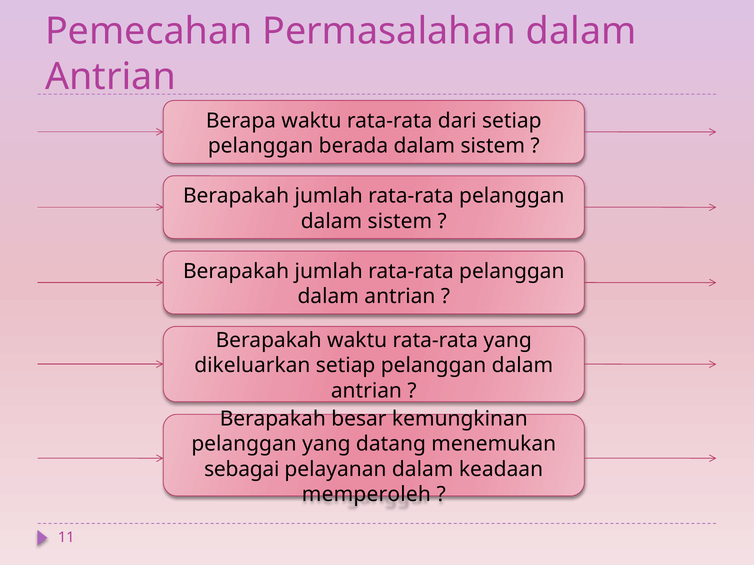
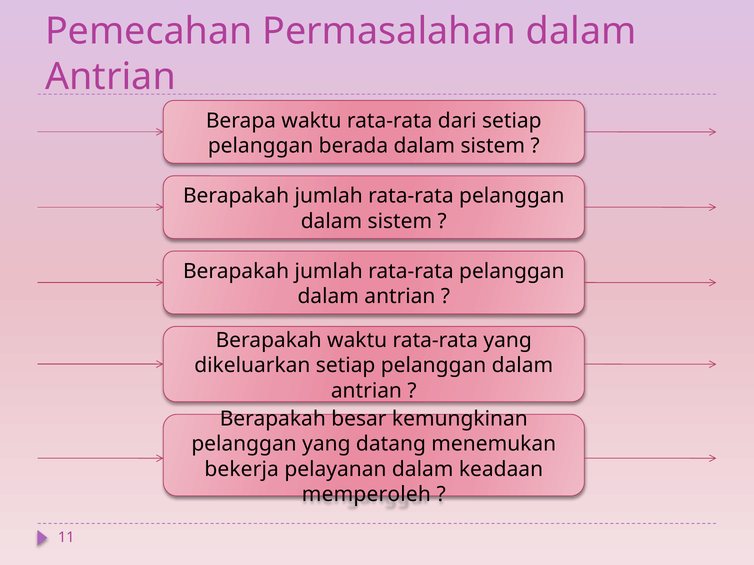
sebagai: sebagai -> bekerja (242, 470)
